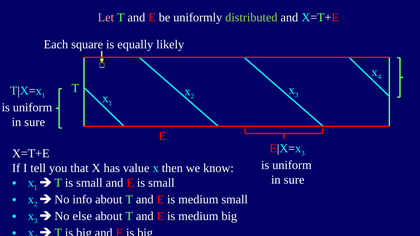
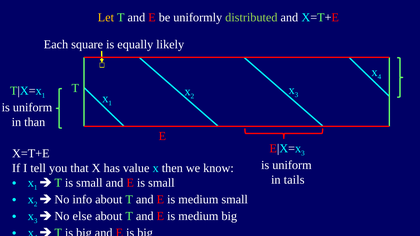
Let colour: pink -> yellow (106, 17)
sure: sure -> than (35, 122)
sure: sure -> tails (294, 180)
